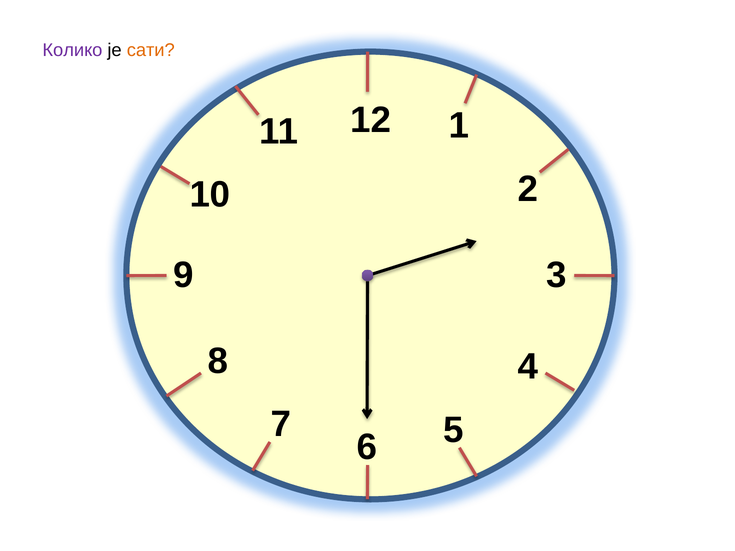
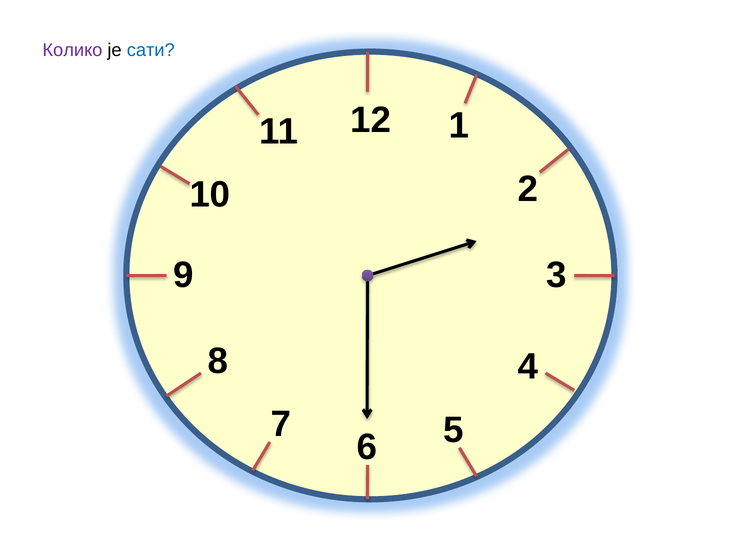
сати colour: orange -> blue (151, 50)
